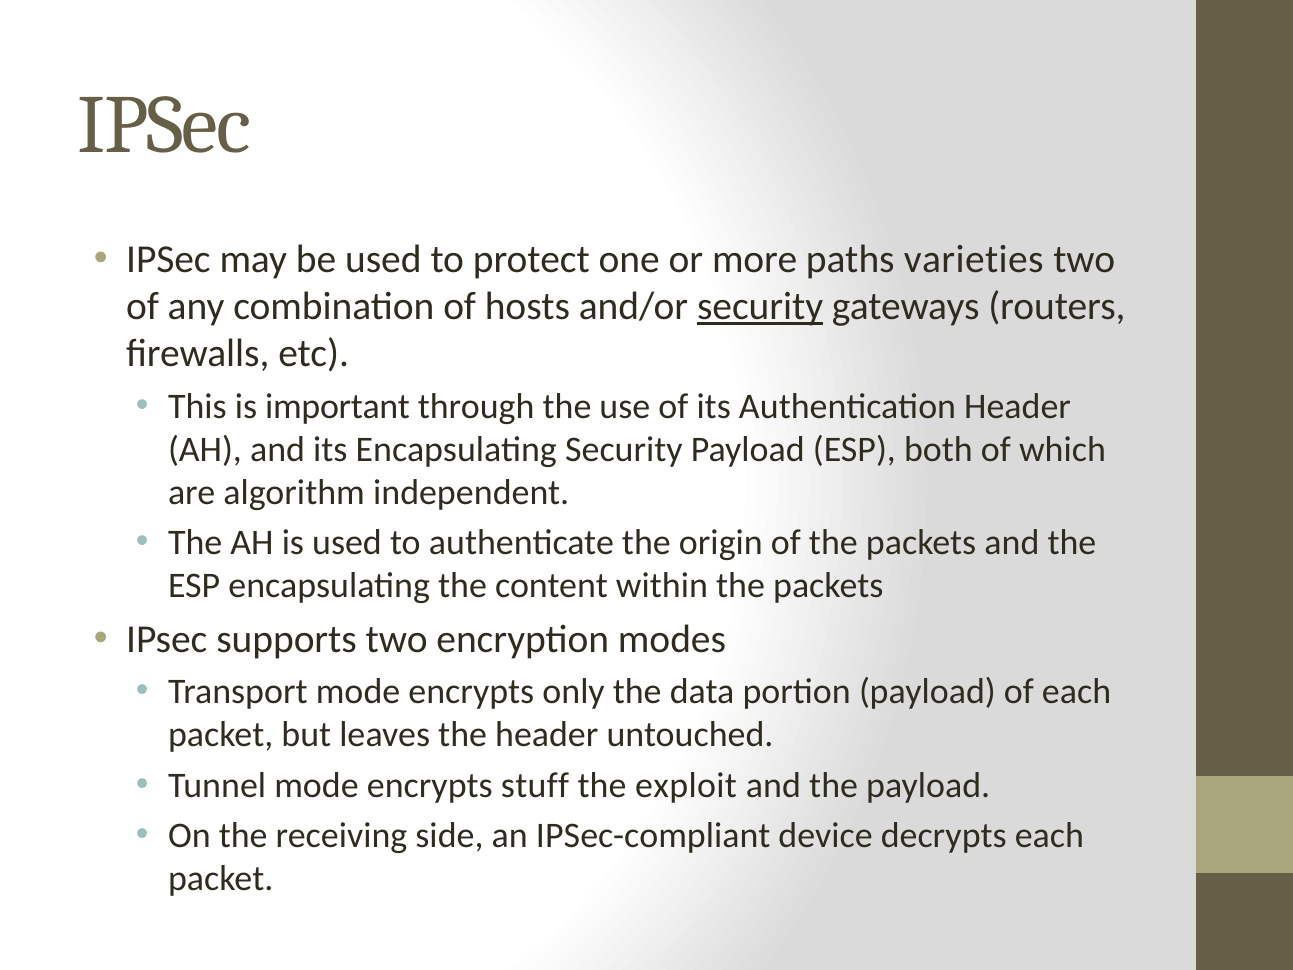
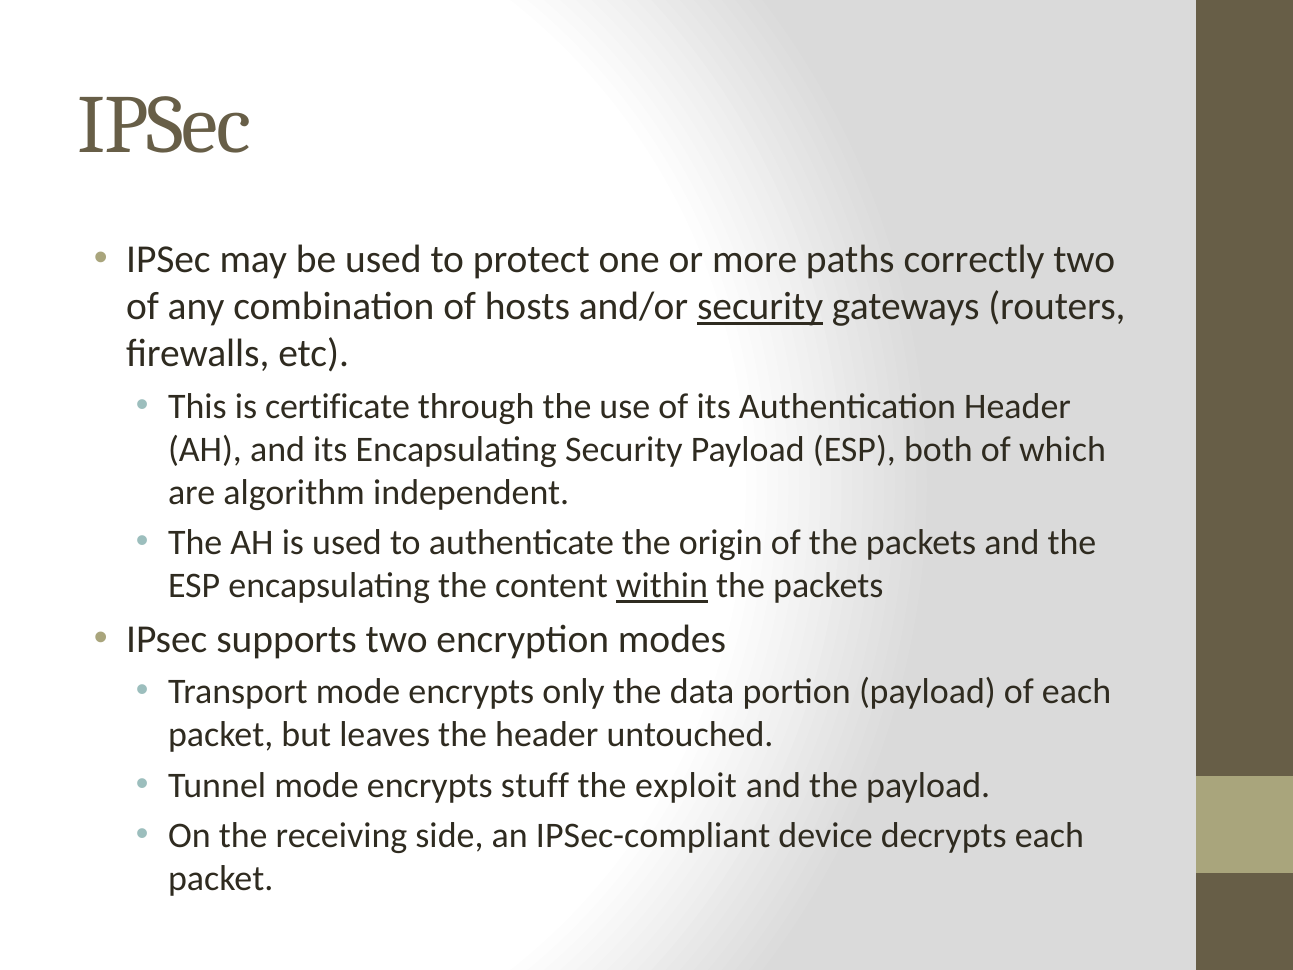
varieties: varieties -> correctly (974, 259)
important: important -> certificate (338, 406)
within underline: none -> present (662, 586)
